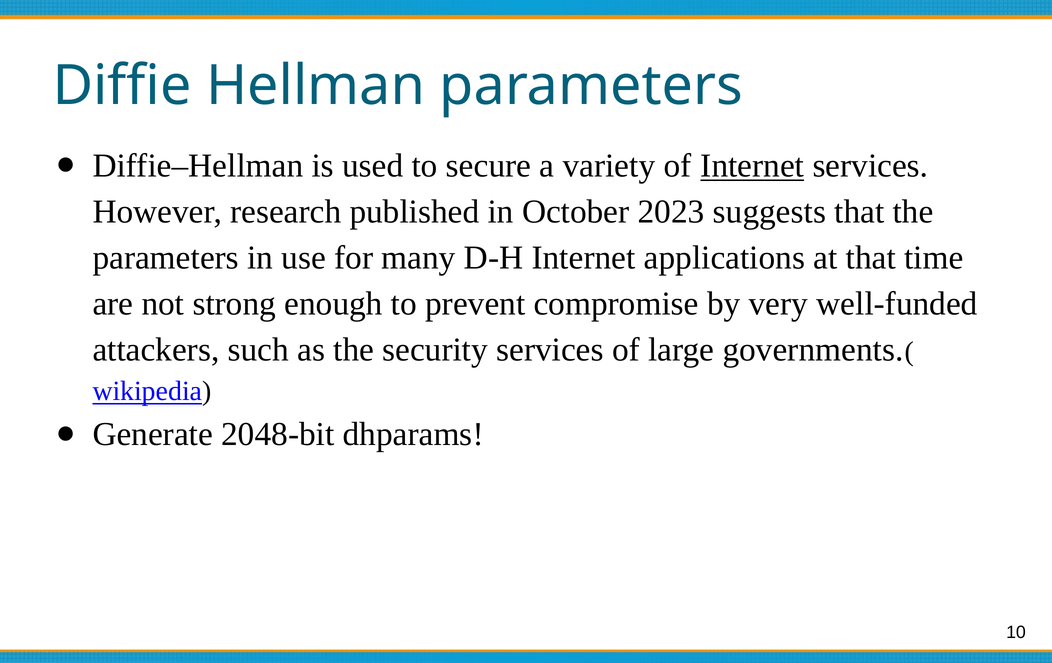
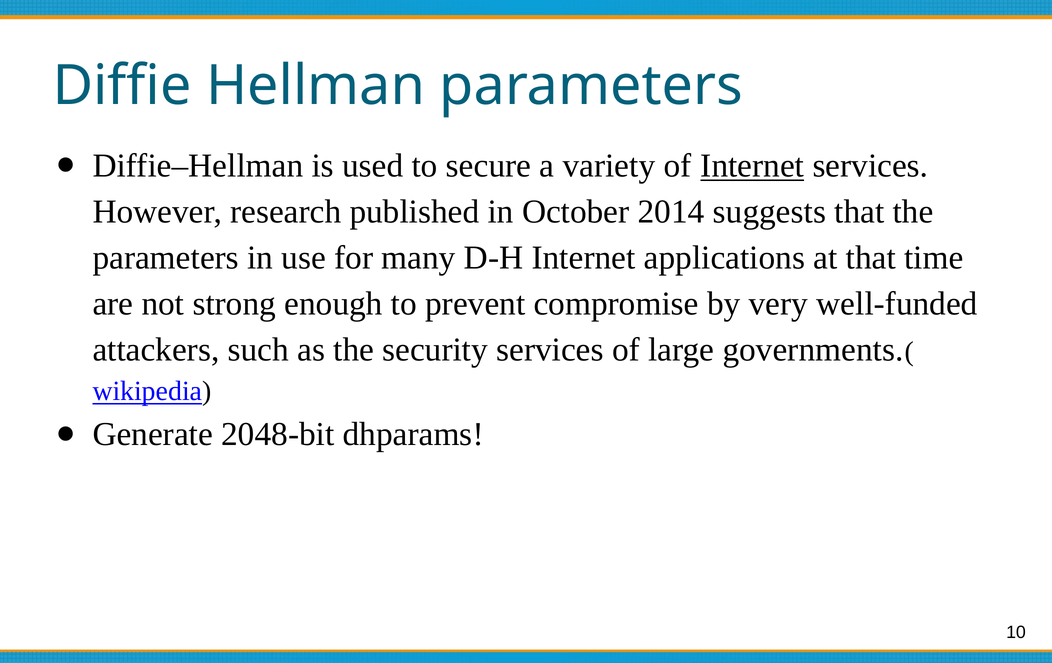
2023: 2023 -> 2014 (671, 212)
